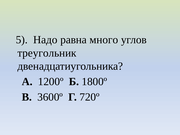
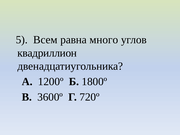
Надо: Надо -> Всем (45, 40)
треугольник: треугольник -> квадриллион (47, 53)
